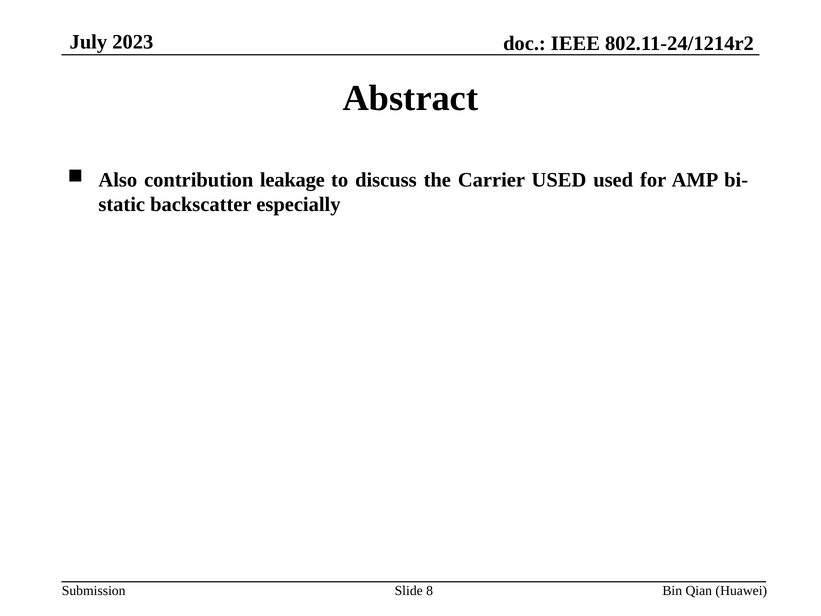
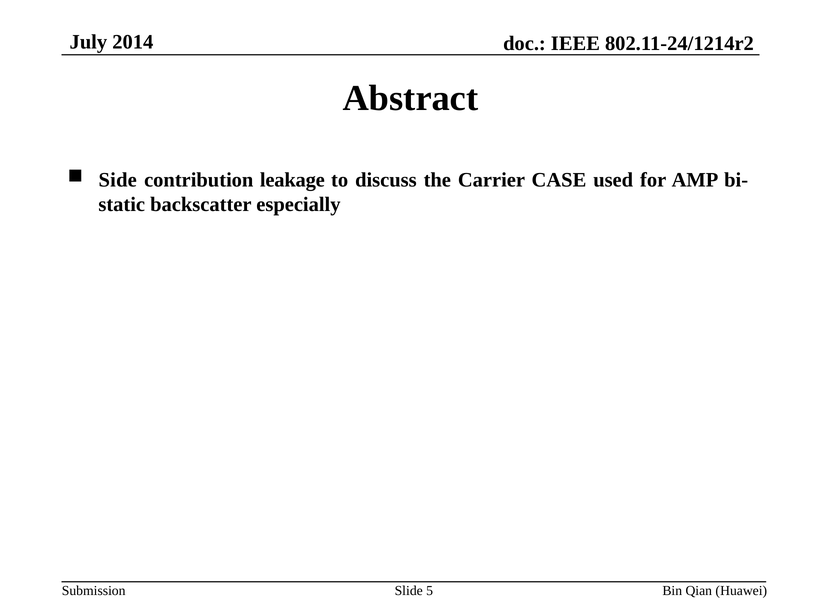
2023: 2023 -> 2014 (133, 42)
Also: Also -> Side (118, 180)
Carrier USED: USED -> CASE (559, 180)
8: 8 -> 5 (430, 591)
